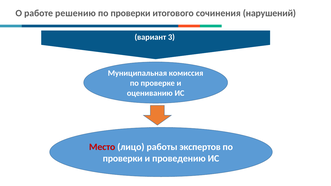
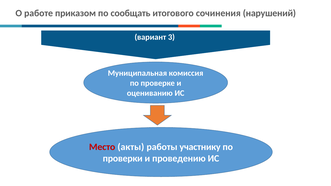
решению: решению -> приказом (76, 13)
проверки: проверки -> сообщать (131, 13)
Место лицо: лицо -> акты (131, 147)
экспертов: экспертов -> участнику (200, 147)
